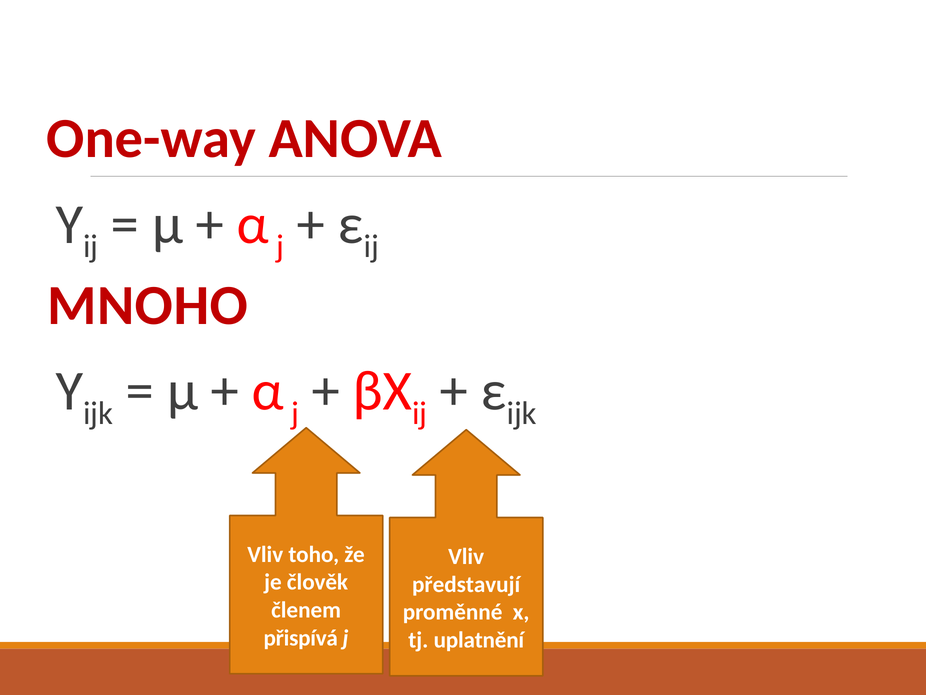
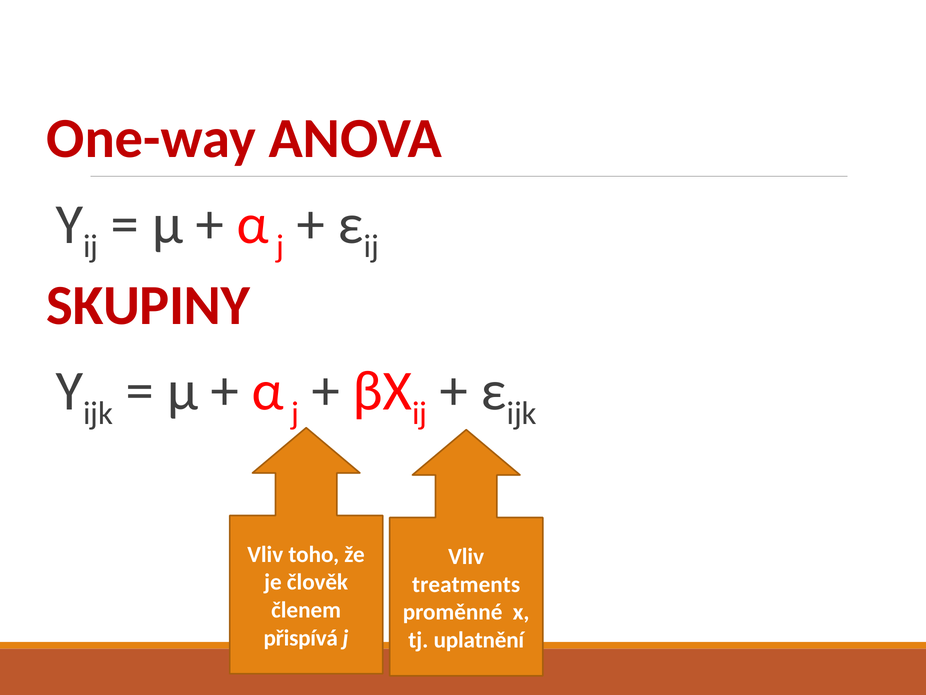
MNOHO: MNOHO -> SKUPINY (148, 305)
představují: představují -> treatments (466, 584)
